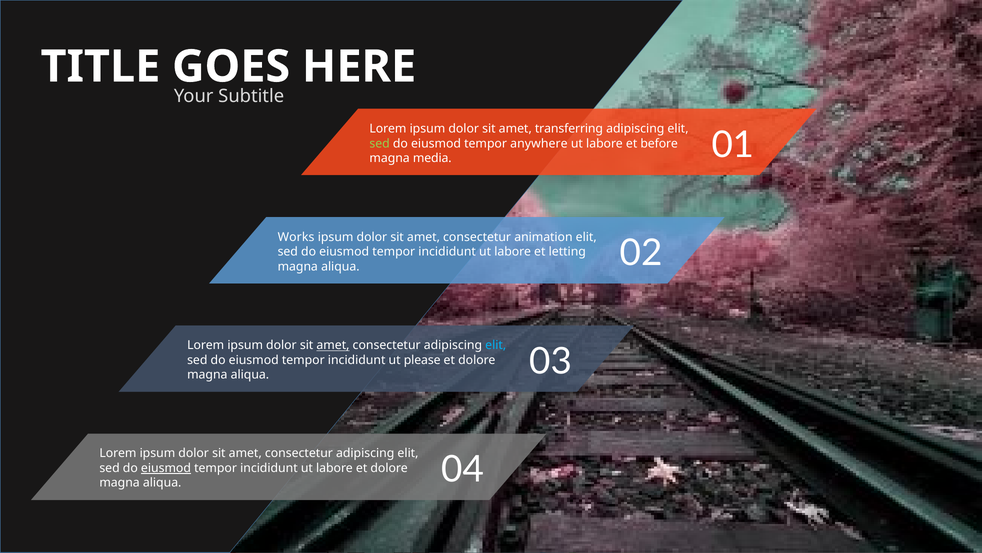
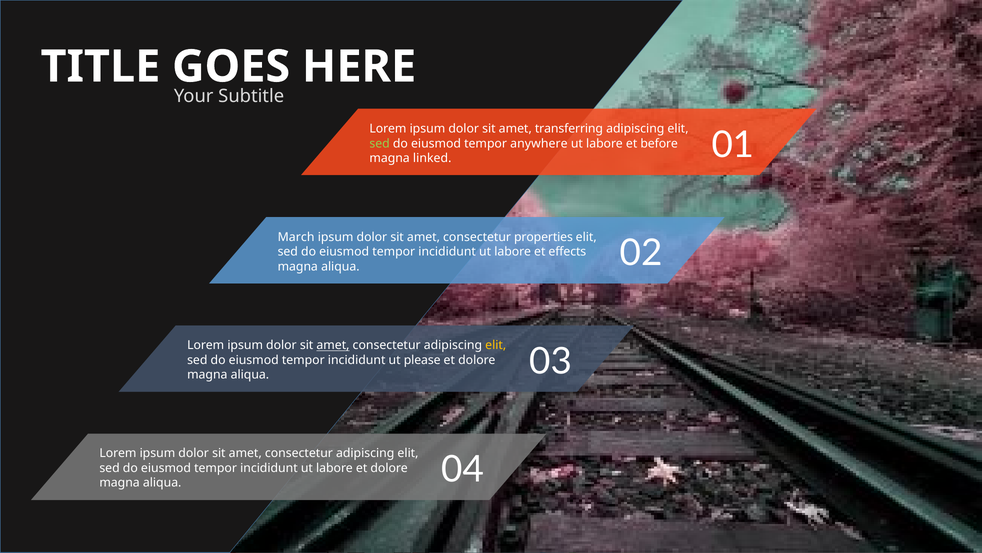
media: media -> linked (432, 158)
Works: Works -> March (296, 237)
animation: animation -> properties (543, 237)
letting: letting -> effects (567, 252)
elit colour: light blue -> yellow (496, 345)
eiusmod underline: present -> none (166, 468)
